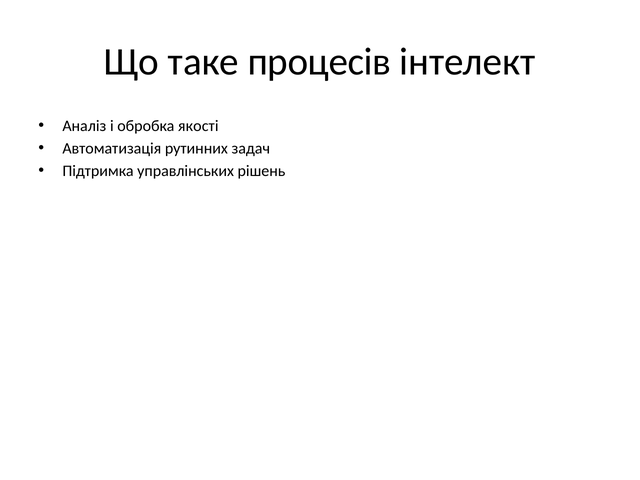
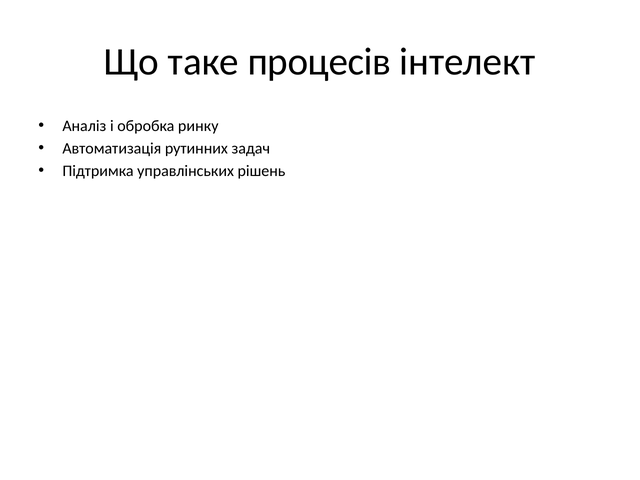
якості: якості -> ринку (198, 126)
